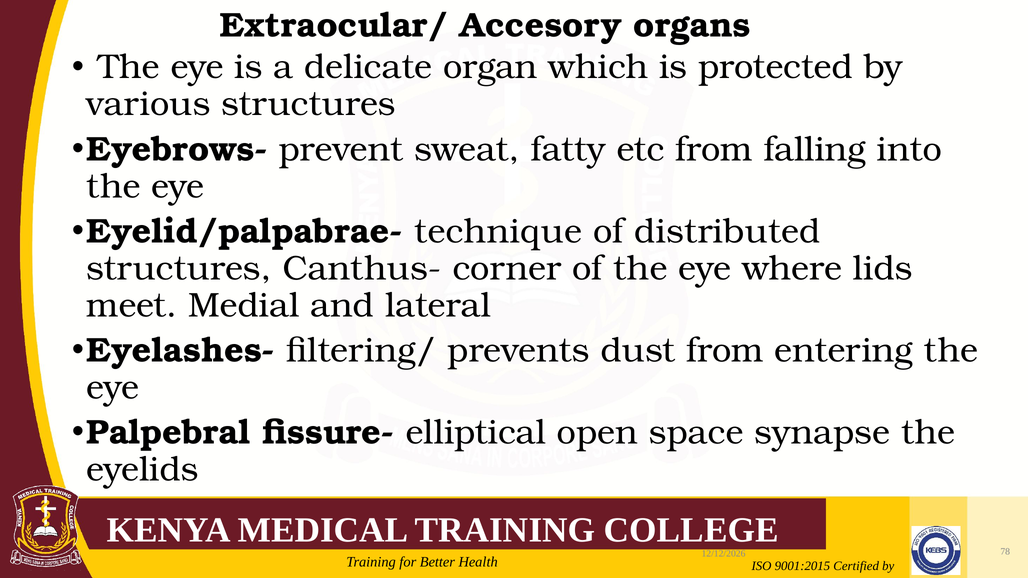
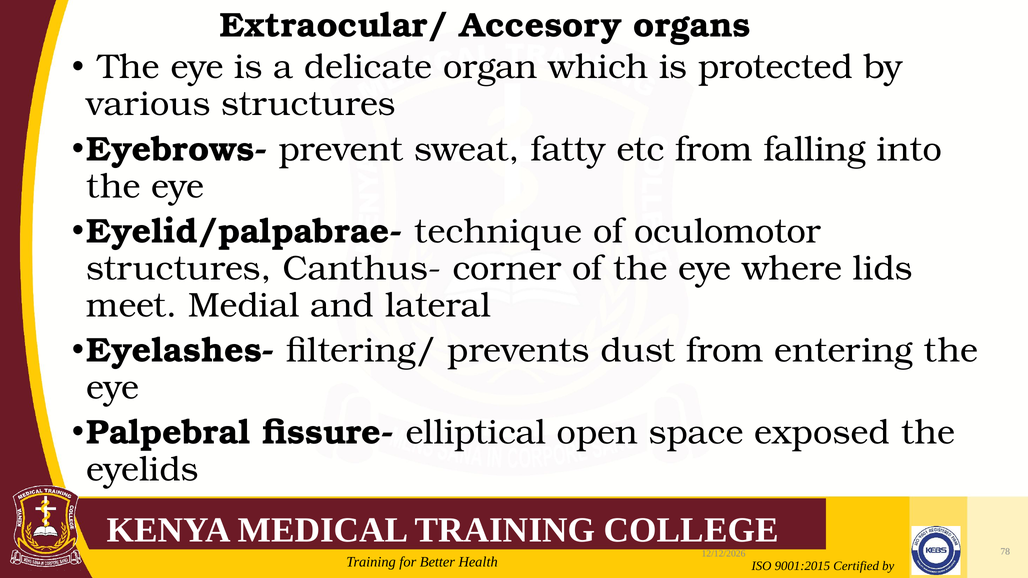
distributed: distributed -> oculomotor (728, 231)
synapse: synapse -> exposed (822, 433)
